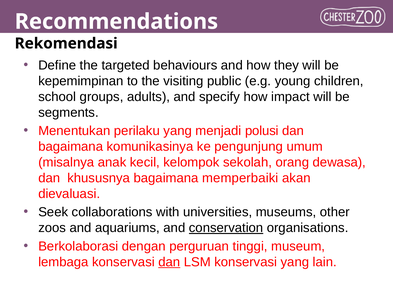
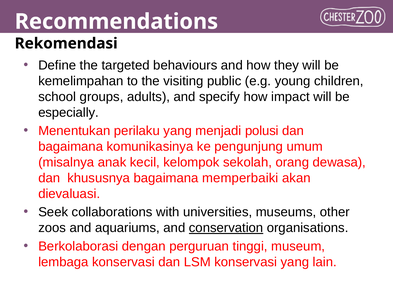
kepemimpinan: kepemimpinan -> kemelimpahan (81, 81)
segments: segments -> especially (69, 112)
dan underline: present -> none (169, 262)
